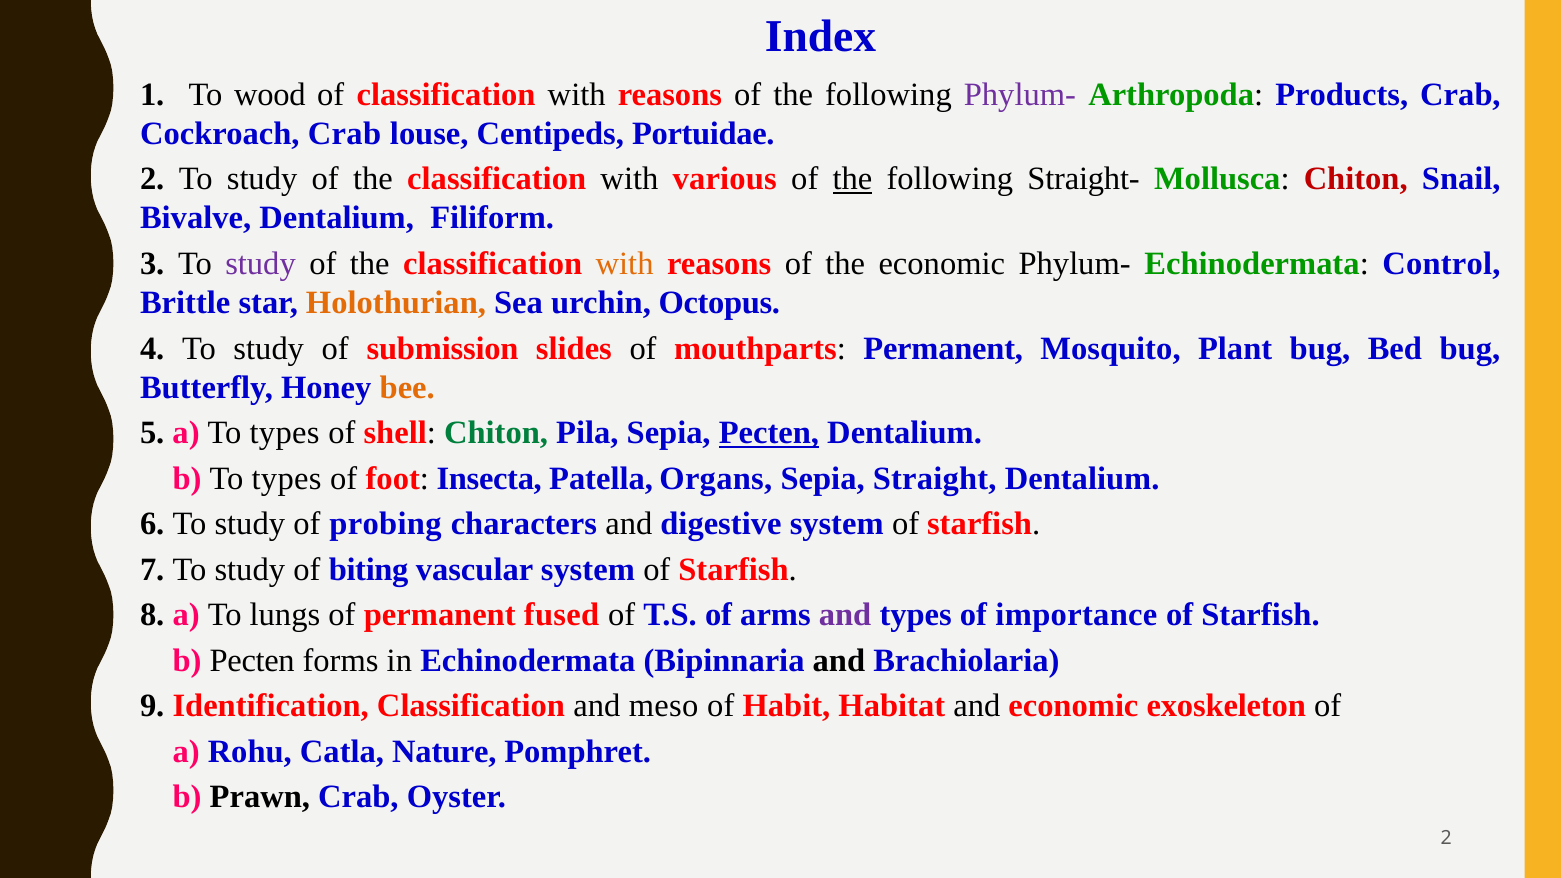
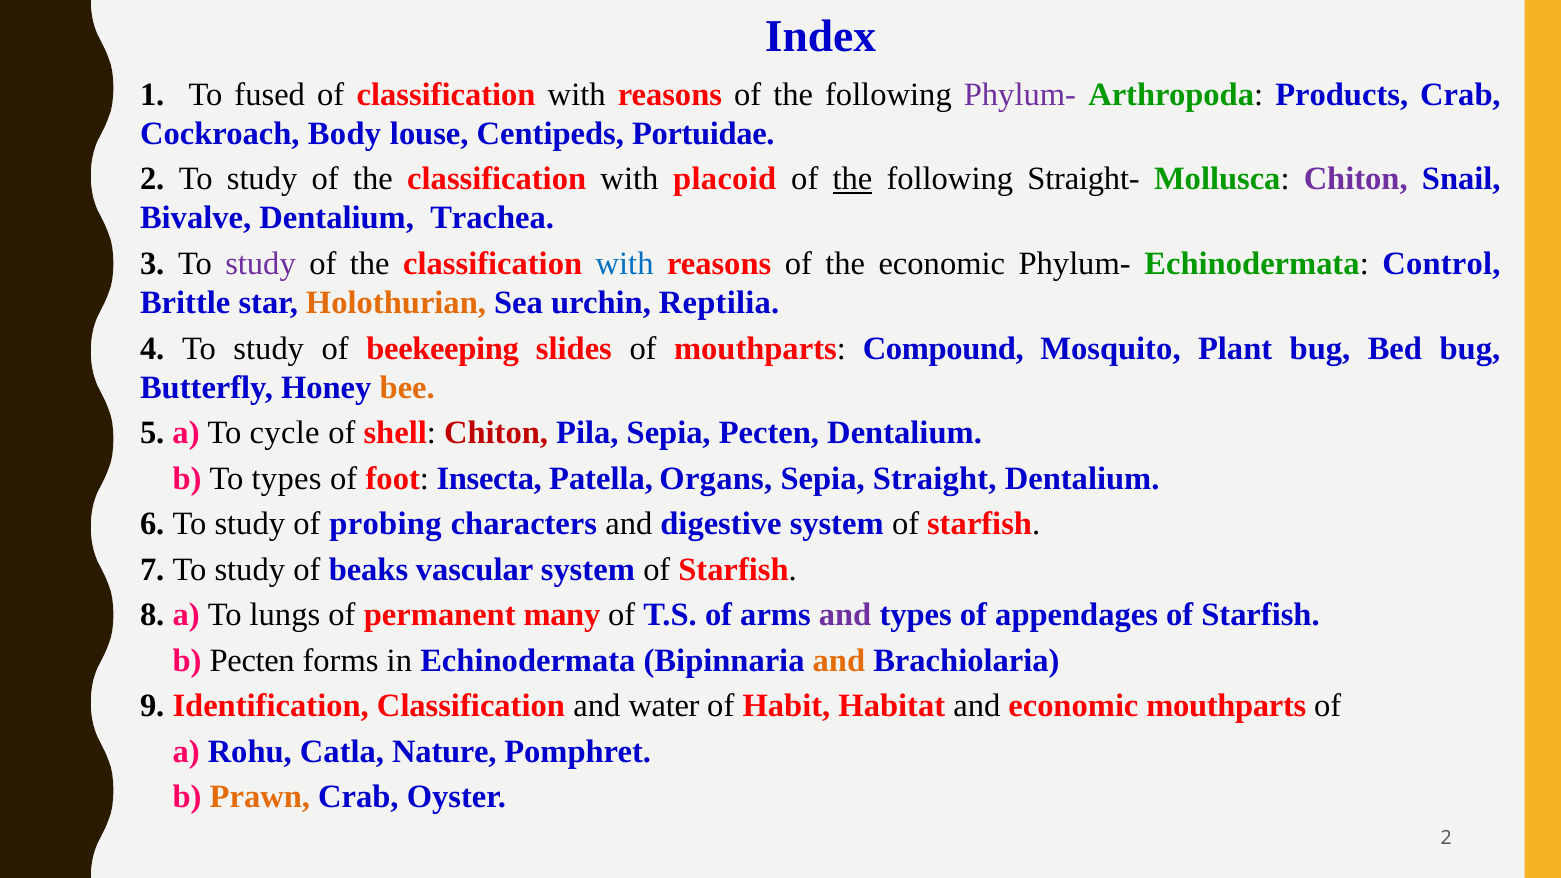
wood: wood -> fused (270, 95)
Cockroach Crab: Crab -> Body (345, 134)
various: various -> placoid (725, 179)
Chiton colour: red -> purple (1356, 179)
Filiform: Filiform -> Trachea (492, 218)
with colour: orange -> blue (625, 264)
Octopus: Octopus -> Reptilia (719, 303)
submission: submission -> beekeeping (443, 348)
mouthparts Permanent: Permanent -> Compound (943, 348)
a To types: types -> cycle (285, 433)
Chiton colour: green -> red (496, 433)
Pecten underline: present -> none (769, 433)
biting: biting -> beaks (368, 570)
fused: fused -> many (562, 615)
importance: importance -> appendages (1077, 615)
and colour: black -> orange (839, 661)
meso: meso -> water (664, 706)
economic exoskeleton: exoskeleton -> mouthparts (1226, 706)
Prawn colour: black -> orange (260, 797)
